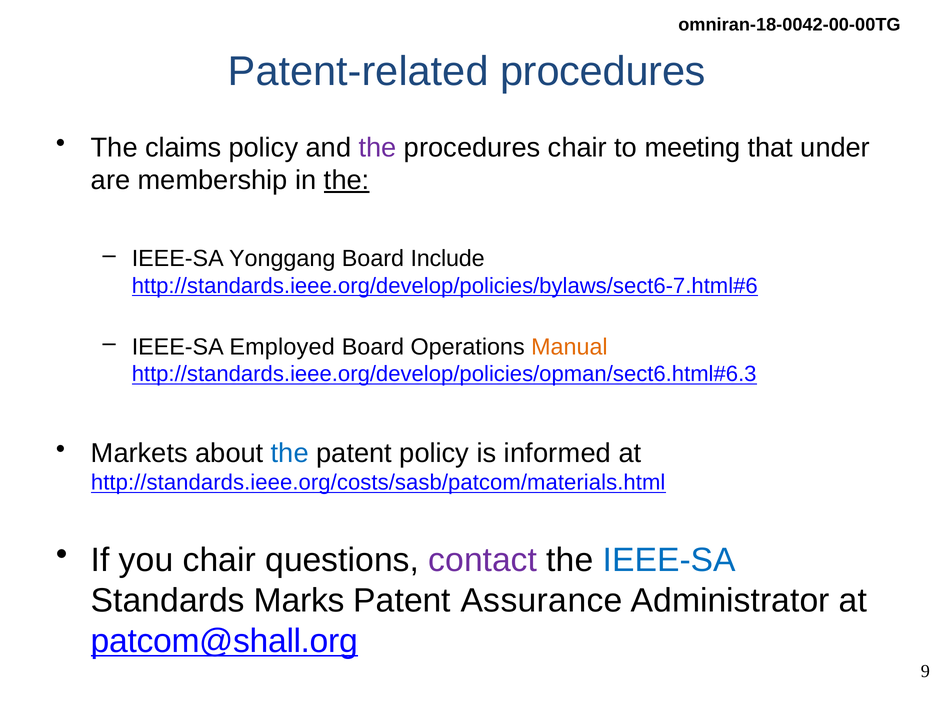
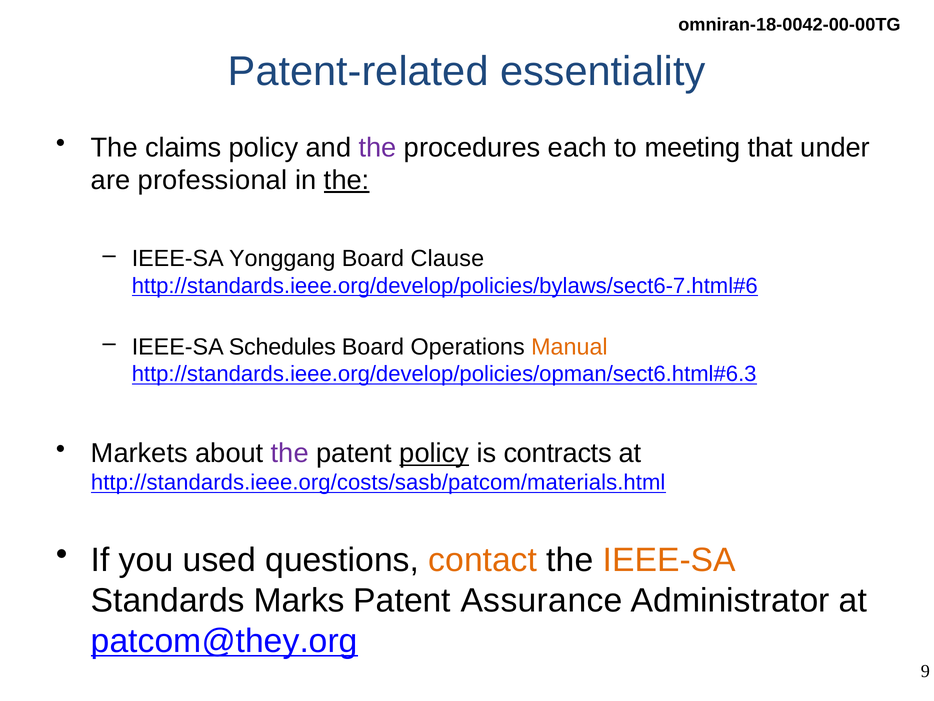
Patent-related procedures: procedures -> essentiality (603, 71)
procedures chair: chair -> each (577, 147)
membership: membership -> professional (213, 180)
Include: Include -> Clause (447, 258)
Employed: Employed -> Schedules (282, 347)
the colour: blue -> purple (290, 453)
policy underline: none -> present (434, 453)
informed: informed -> contracts (558, 453)
you chair: chair -> used (219, 560)
contact colour: purple -> orange (483, 560)
IEEE-SA colour: blue -> orange (669, 560)
patcom@shall.org: patcom@shall.org -> patcom@they.org (224, 641)
